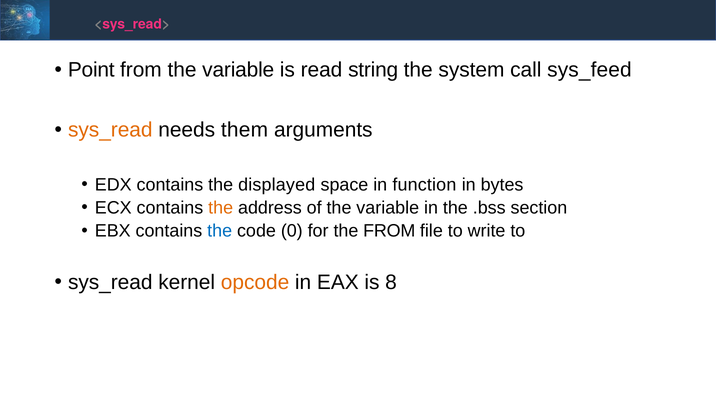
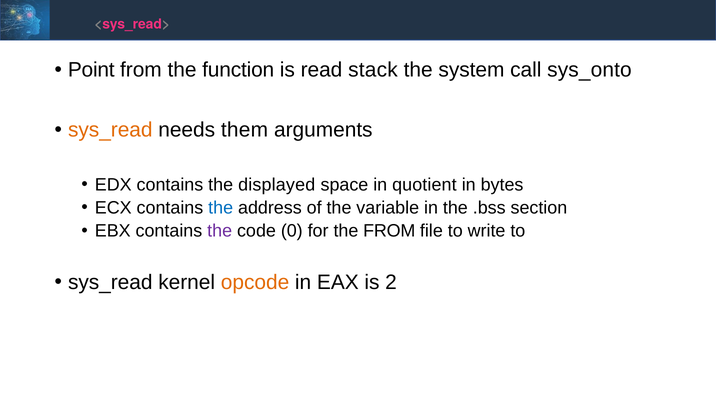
from the variable: variable -> function (238, 70)
string: string -> stack (373, 70)
sys_feed: sys_feed -> sys_onto (589, 70)
function: function -> quotient (424, 185)
the colour: orange -> blue (221, 208)
the colour: blue -> purple (220, 231)
8: 8 -> 2 (391, 282)
